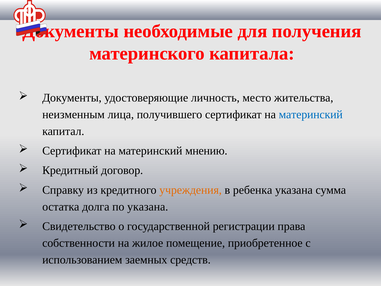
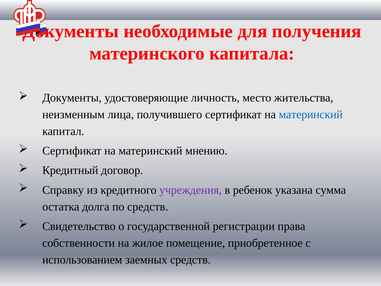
учреждения colour: orange -> purple (191, 190)
ребенка: ребенка -> ребенок (253, 190)
по указана: указана -> средств (148, 207)
